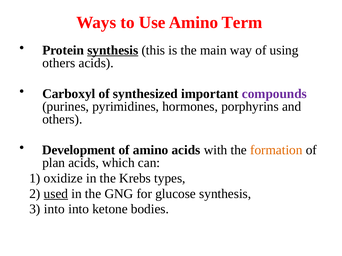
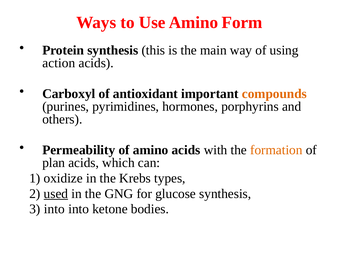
Term: Term -> Form (242, 23)
synthesis underline: present -> none (113, 50)
others: others -> action (59, 63)
synthesized: synthesized -> antioxidant (145, 94)
compounds colour: purple -> orange (274, 94)
Development: Development -> Permeability (79, 150)
